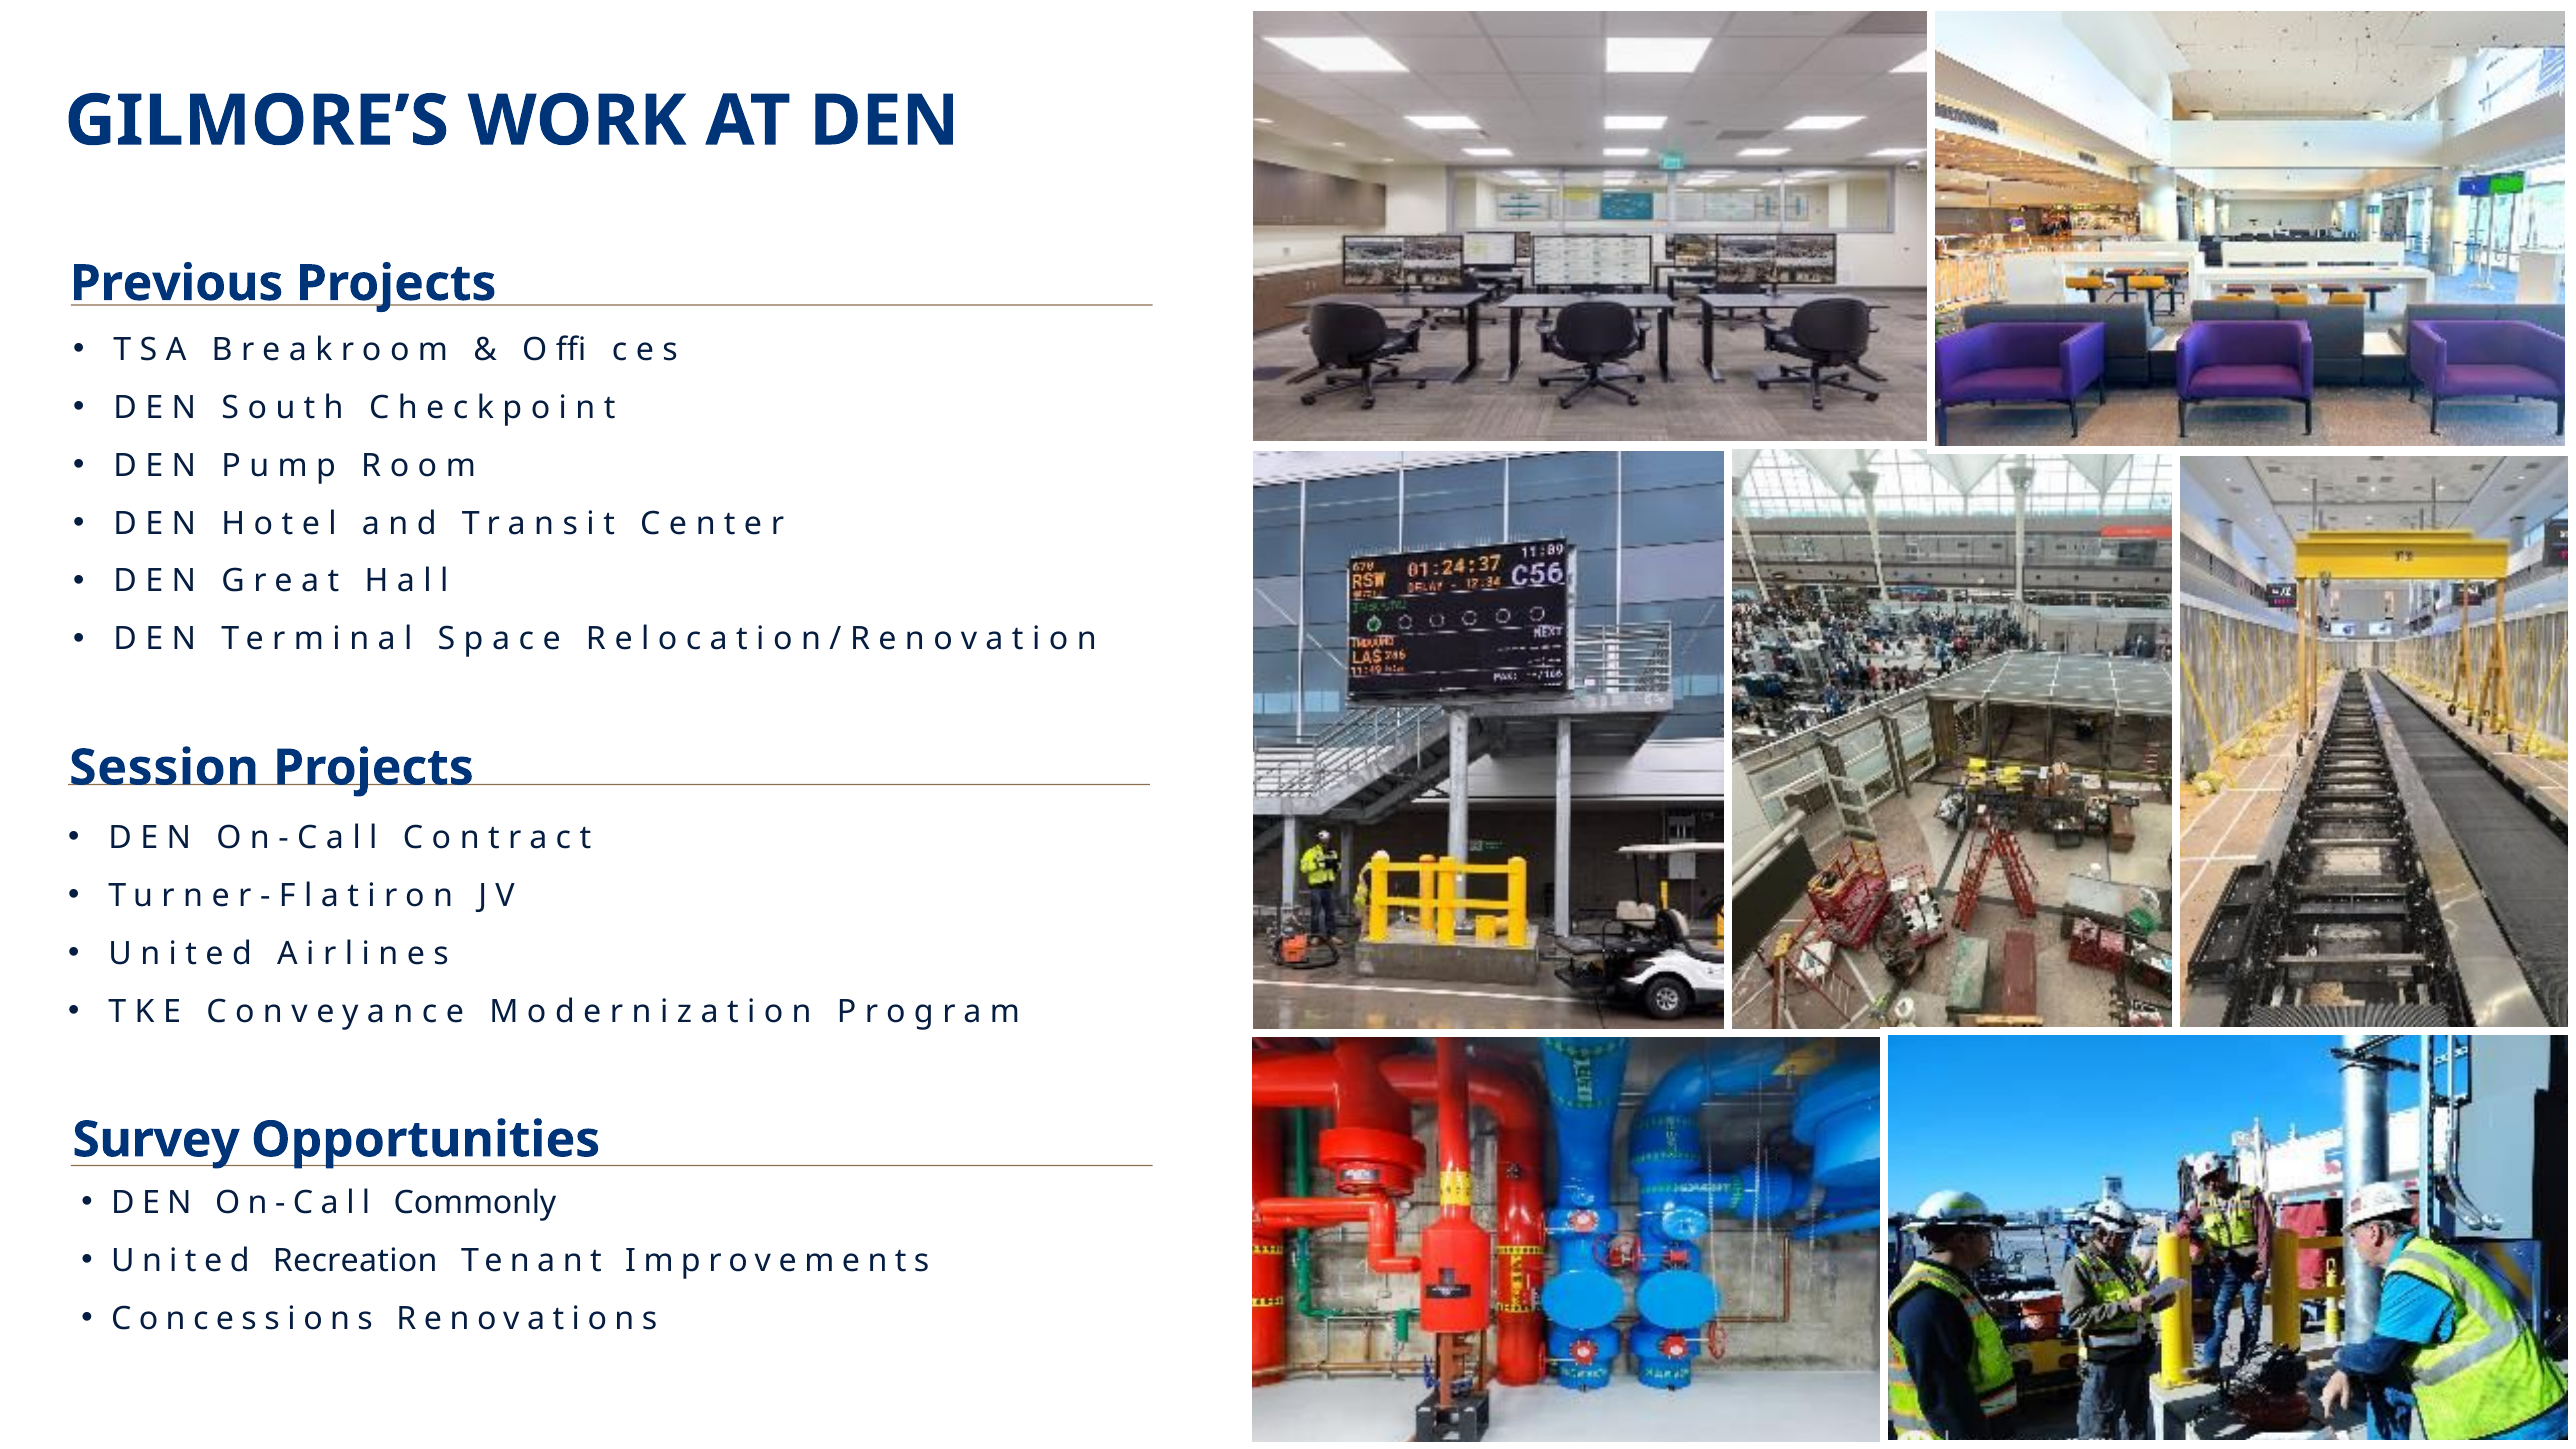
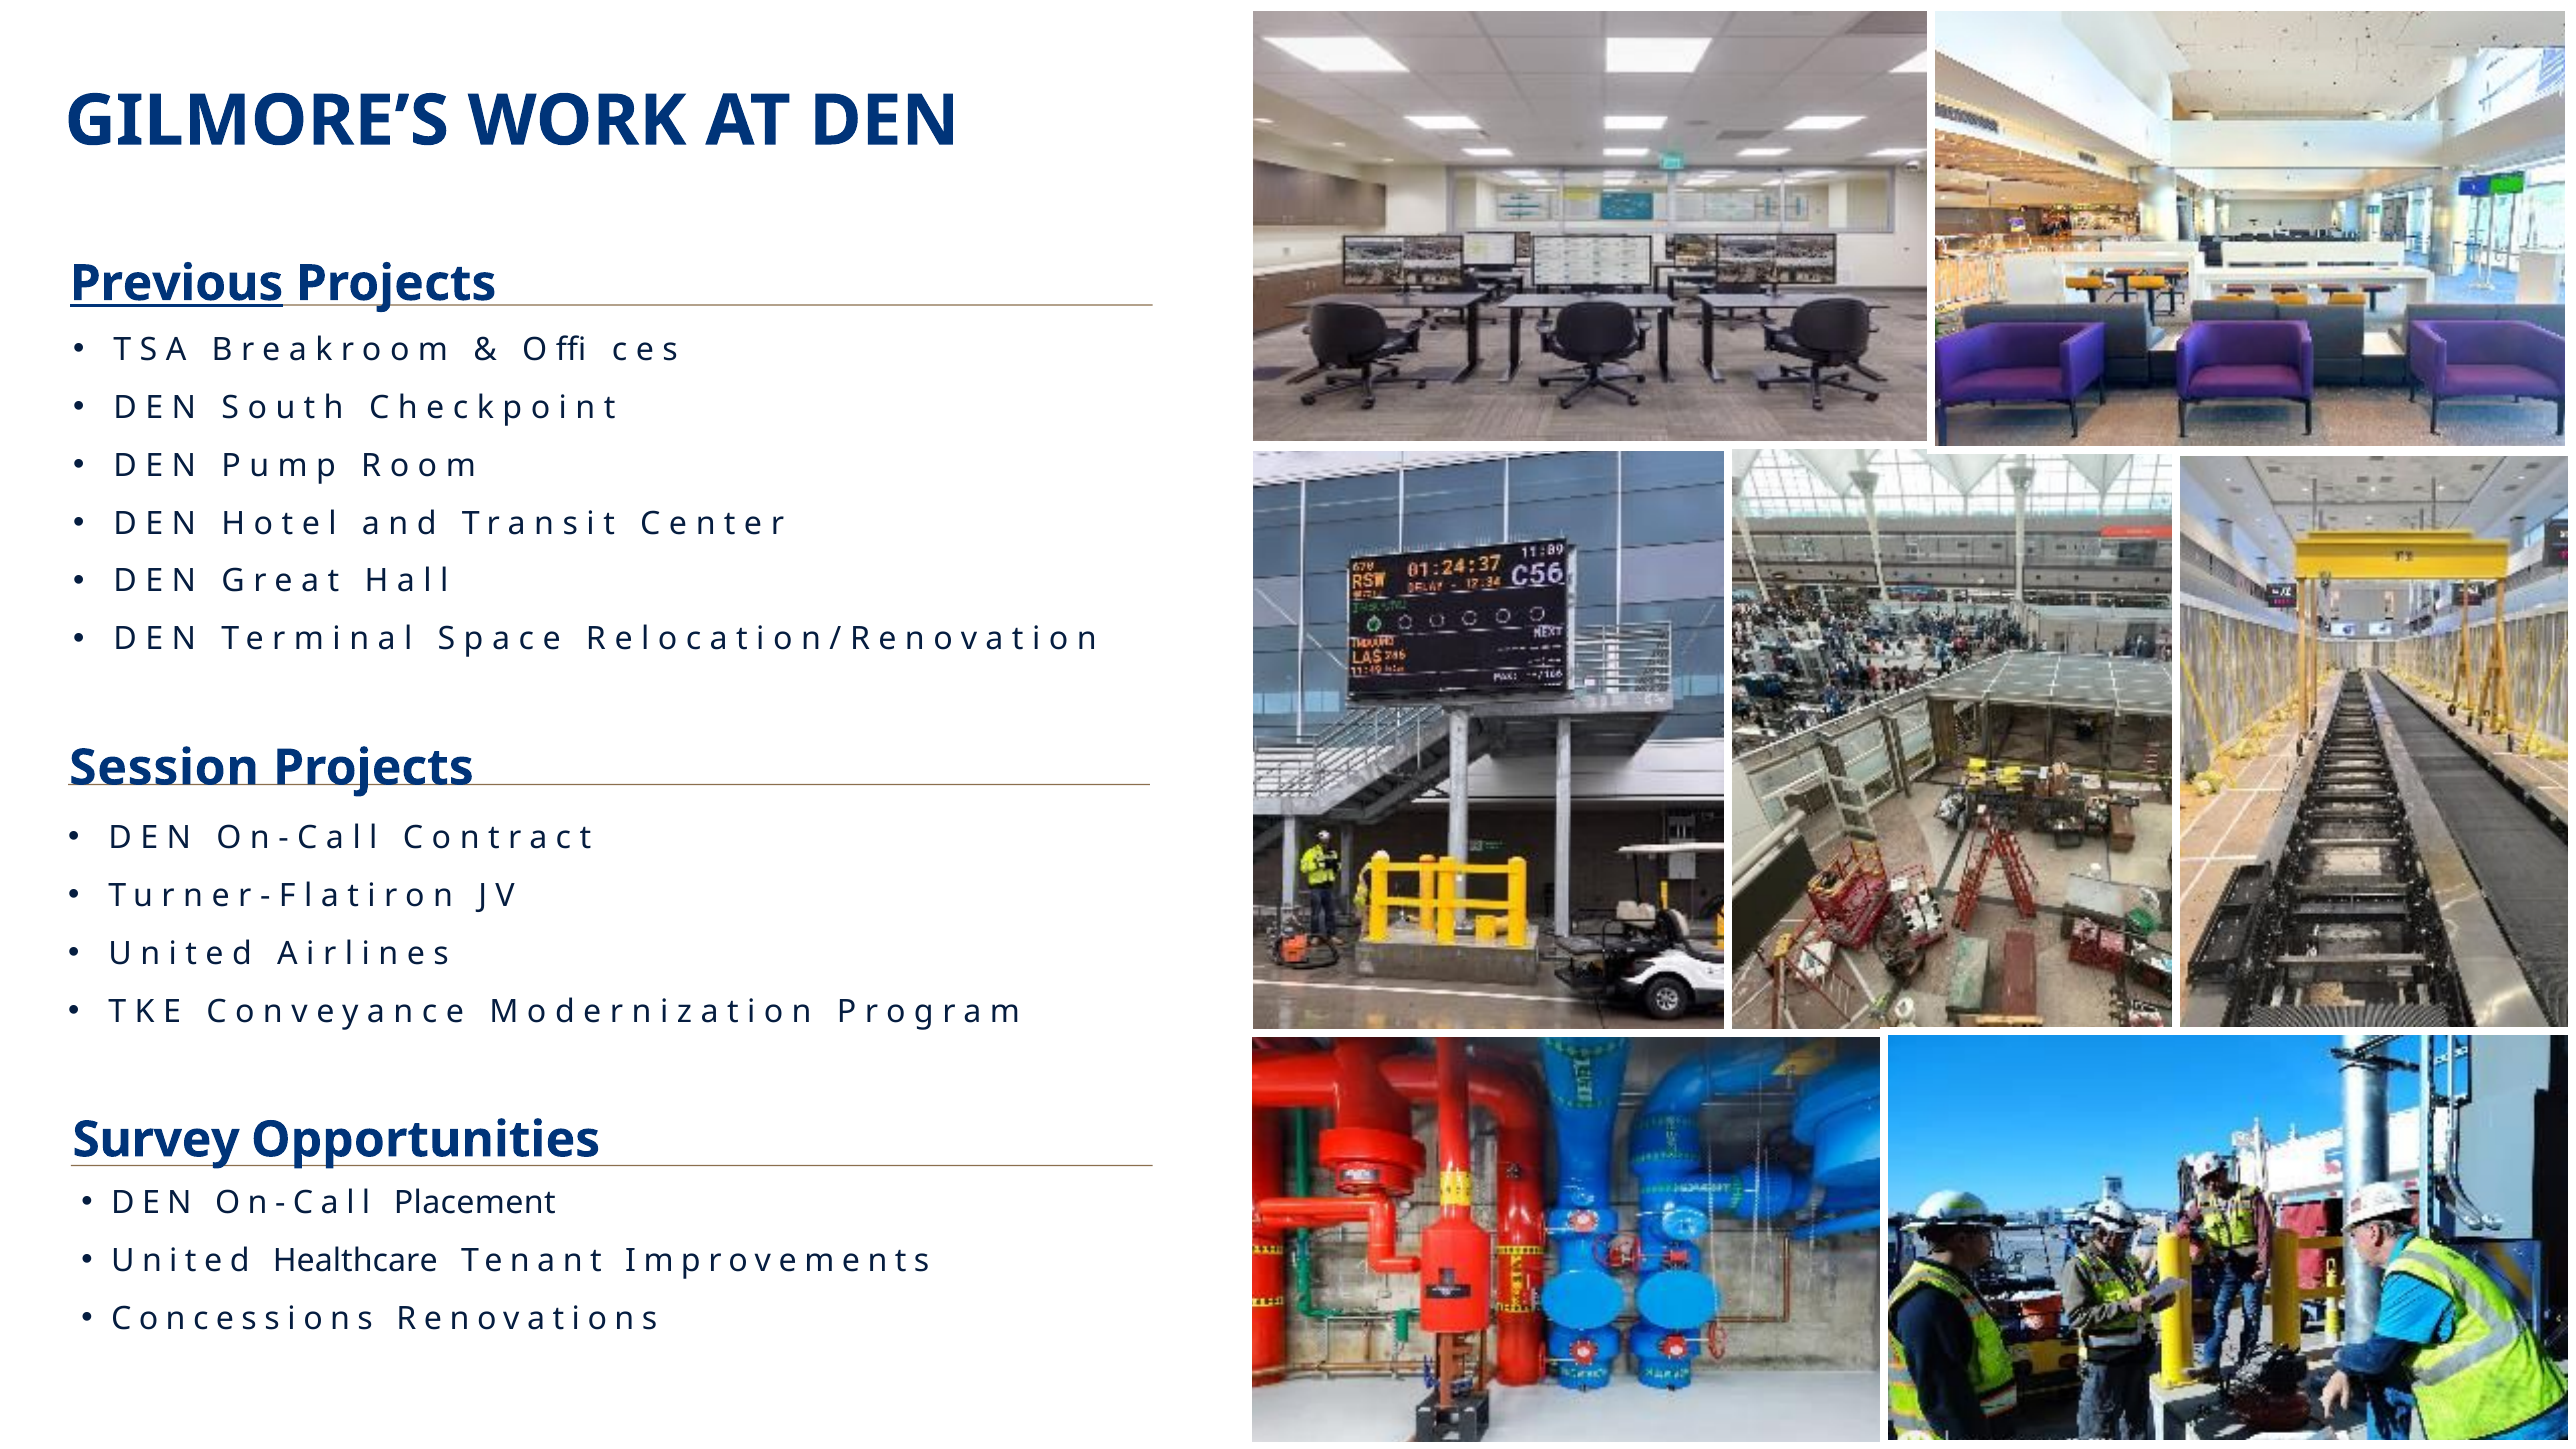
Previous underline: none -> present (177, 283)
Commonly: Commonly -> Placement (475, 1203)
Recreation: Recreation -> Healthcare (355, 1261)
